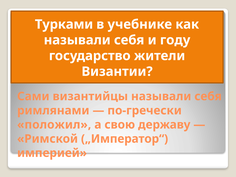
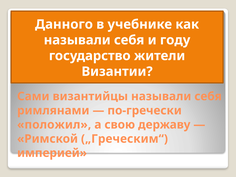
Турками: Турками -> Данного (64, 24)
„Император“: „Император“ -> „Греческим“ (124, 139)
